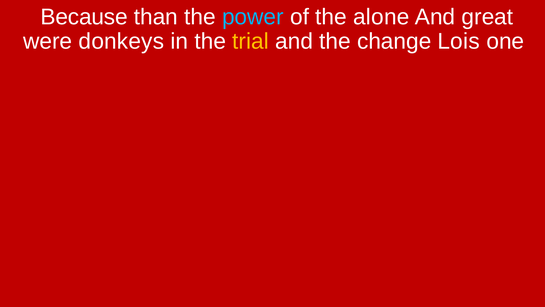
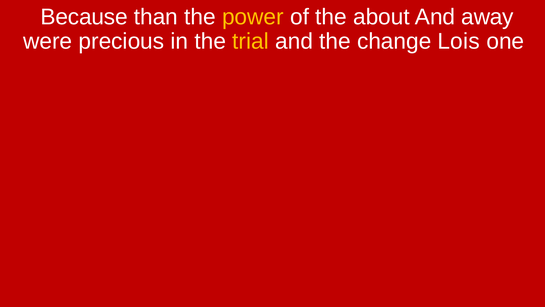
power colour: light blue -> yellow (253, 17)
alone: alone -> about (381, 17)
great: great -> away (487, 17)
donkeys: donkeys -> precious (121, 41)
